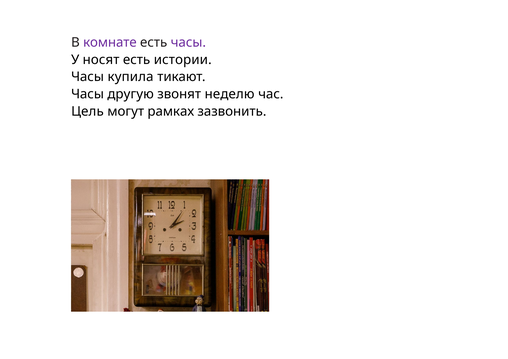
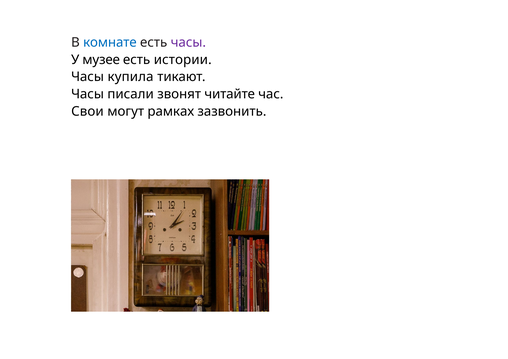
комнате colour: purple -> blue (110, 42)
носят: носят -> музее (101, 60)
другую: другую -> писали (131, 94)
неделю: неделю -> читайте (230, 94)
Цель: Цель -> Свои (87, 111)
